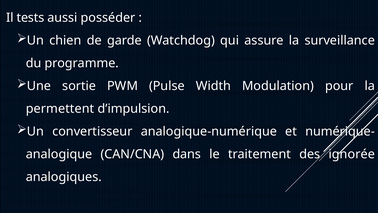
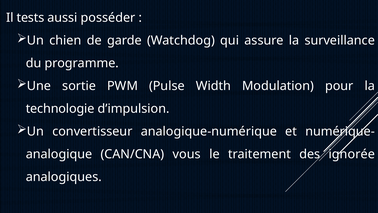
permettent: permettent -> technologie (60, 108)
dans: dans -> vous (187, 154)
